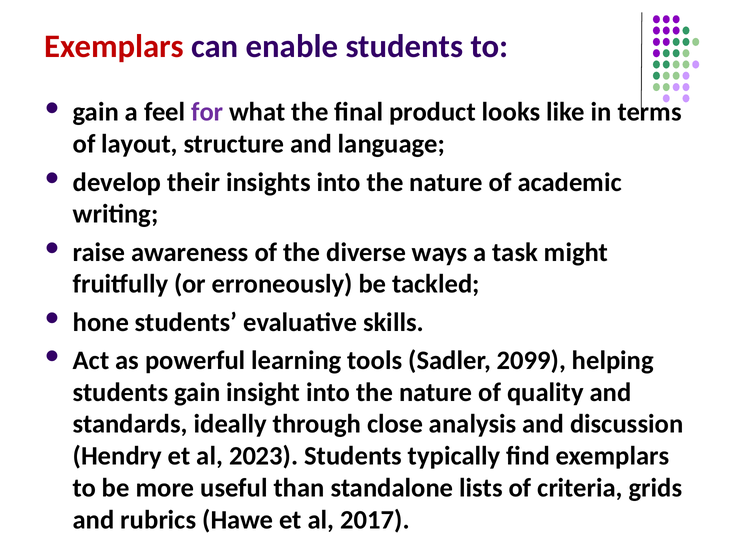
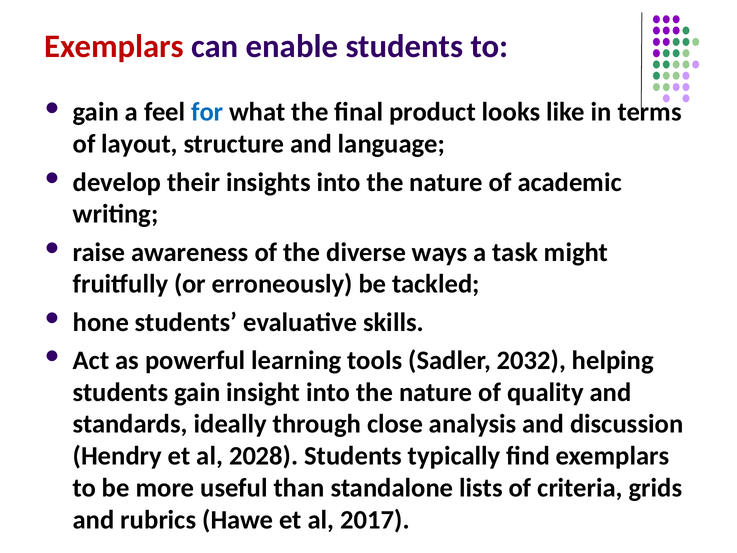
for colour: purple -> blue (207, 112)
2099: 2099 -> 2032 (531, 360)
2023: 2023 -> 2028 (264, 456)
